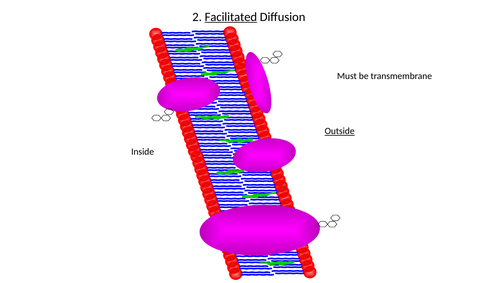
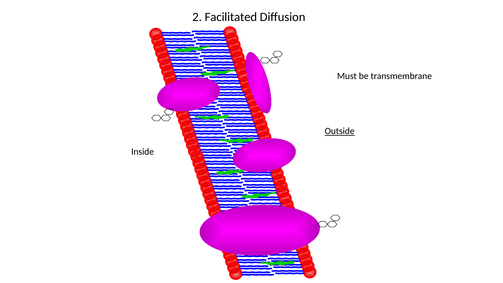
Facilitated underline: present -> none (231, 17)
